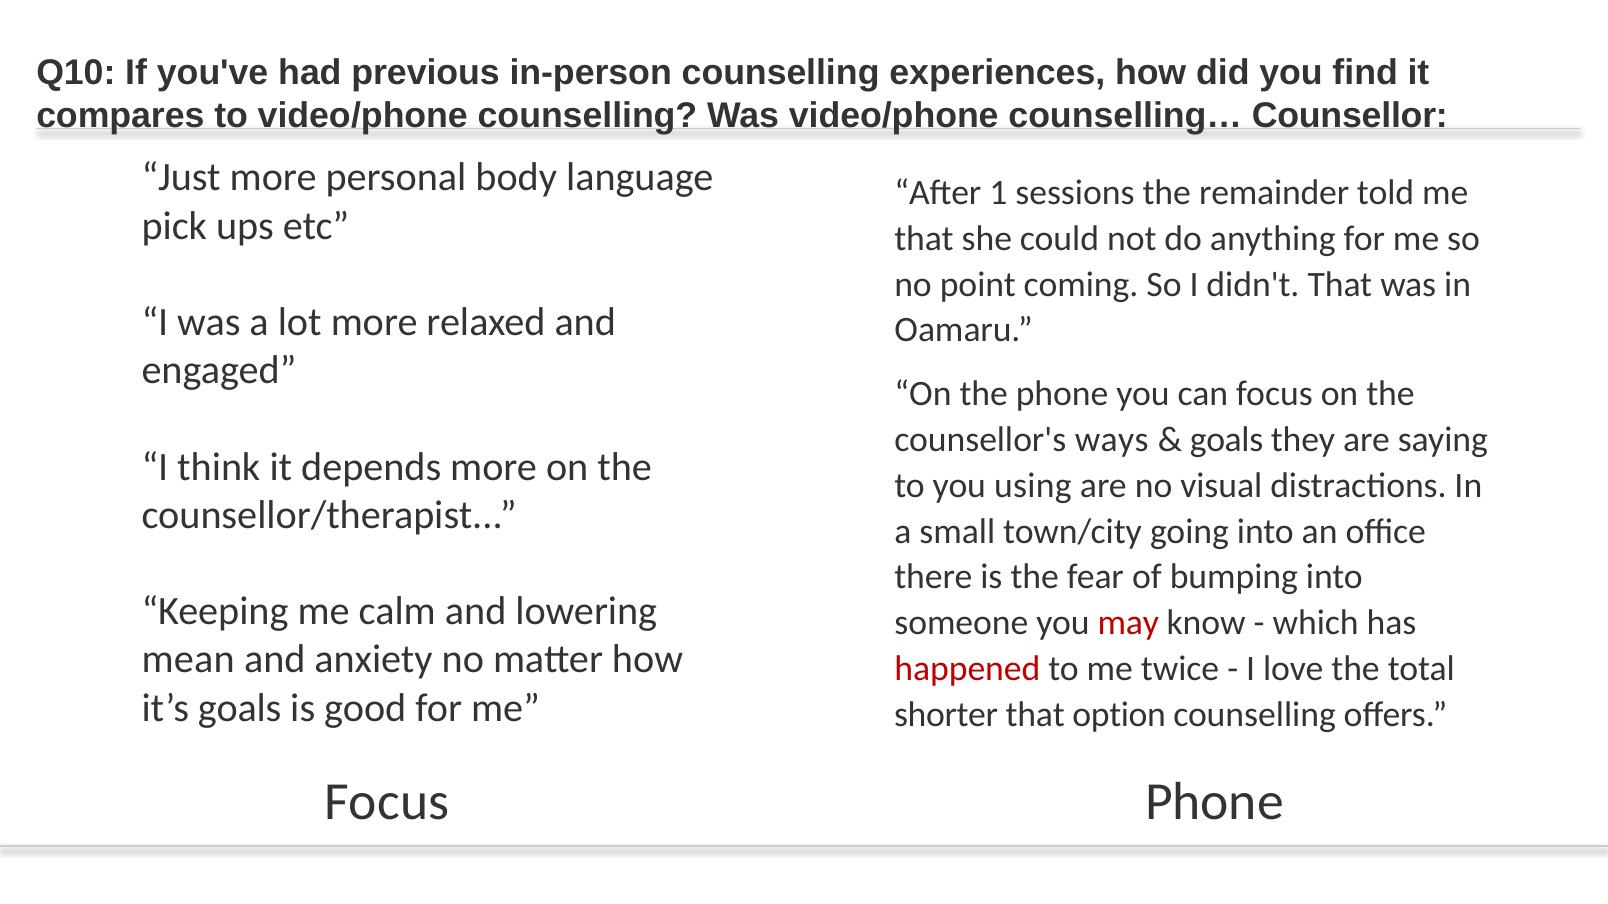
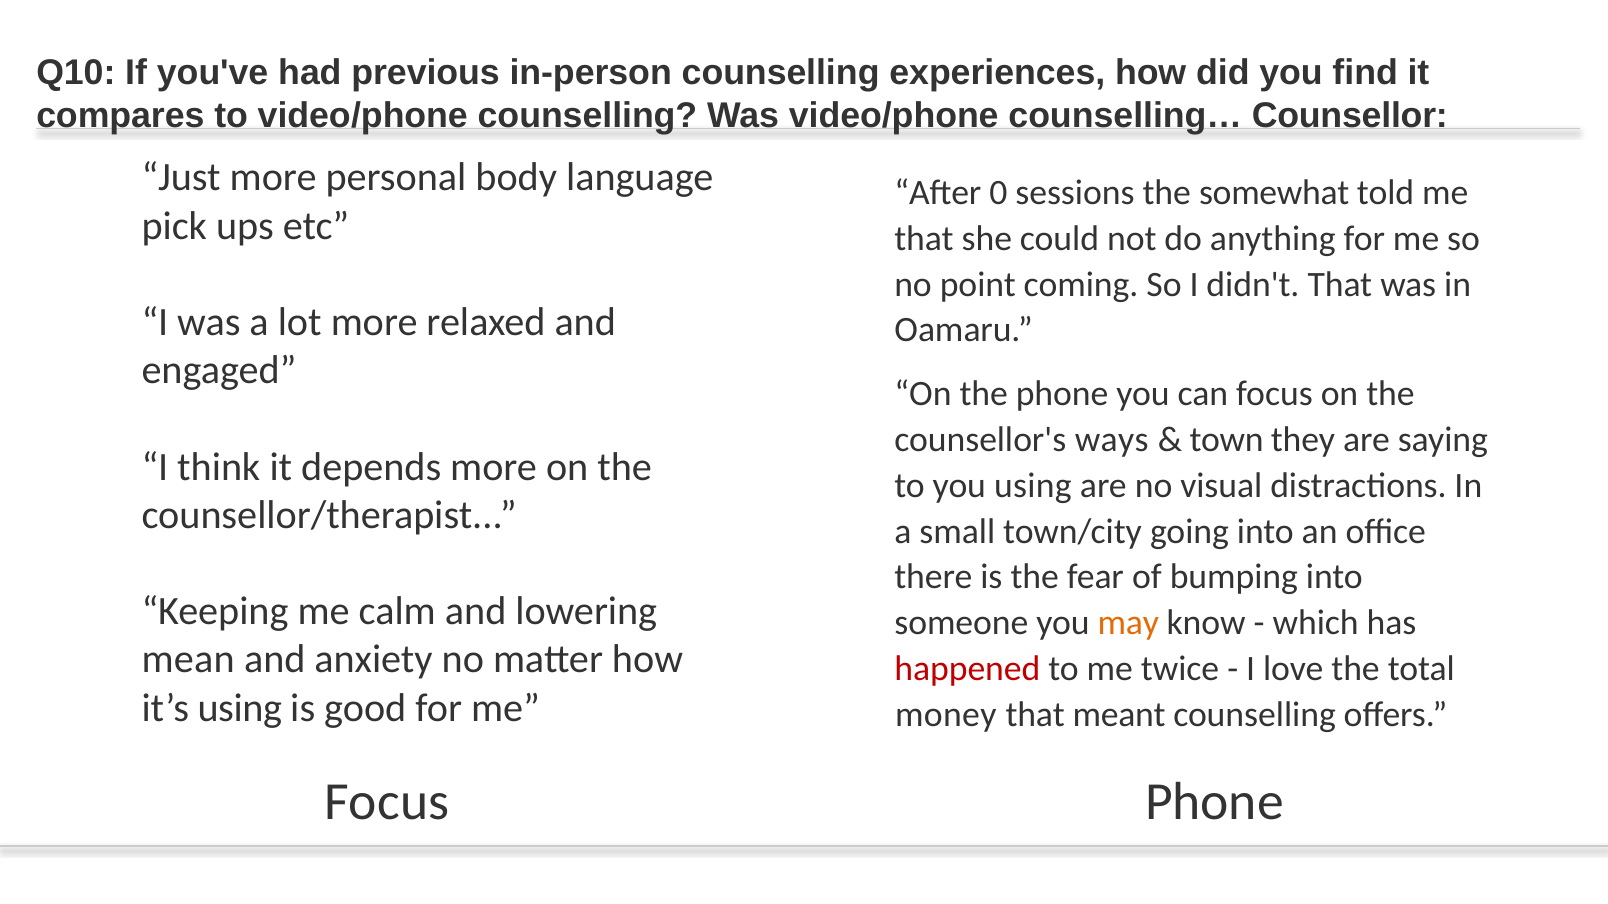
1: 1 -> 0 (999, 193)
remainder: remainder -> somewhat (1274, 193)
goals: goals -> town (1227, 440)
may colour: red -> orange (1128, 623)
it’s goals: goals -> using (240, 708)
shorter: shorter -> money (946, 715)
option: option -> meant (1119, 715)
